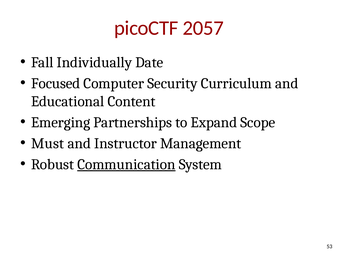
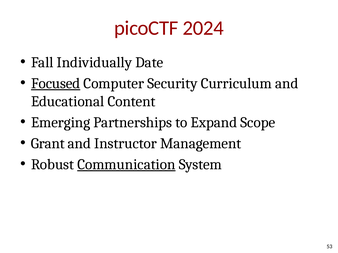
2057: 2057 -> 2024 (203, 28)
Focused underline: none -> present (56, 83)
Must: Must -> Grant (48, 144)
